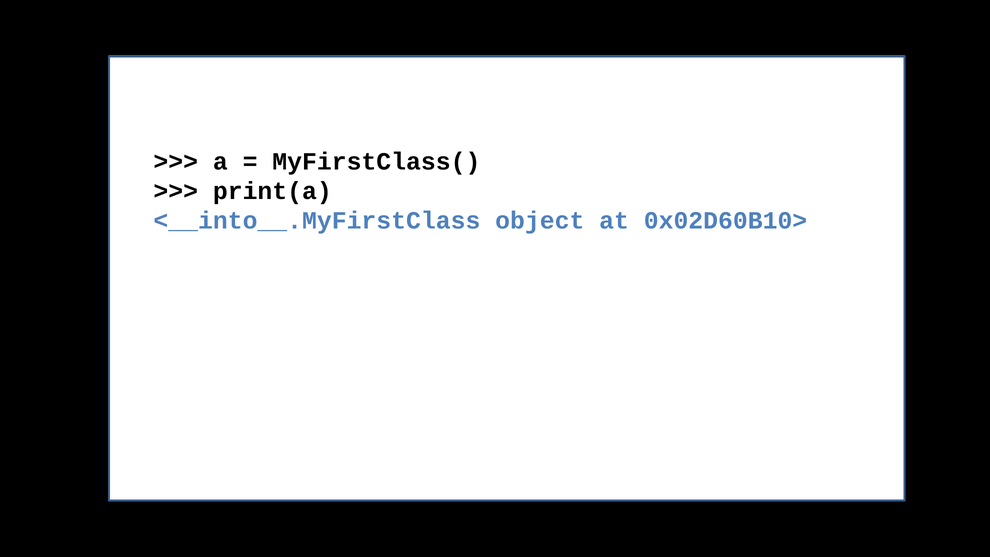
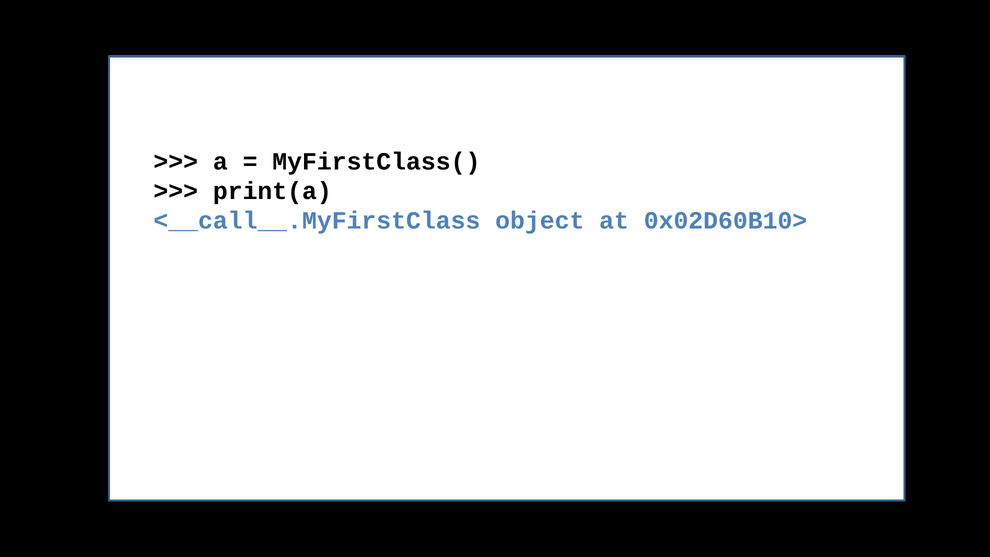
<__into__.MyFirstClass: <__into__.MyFirstClass -> <__call__.MyFirstClass (317, 221)
